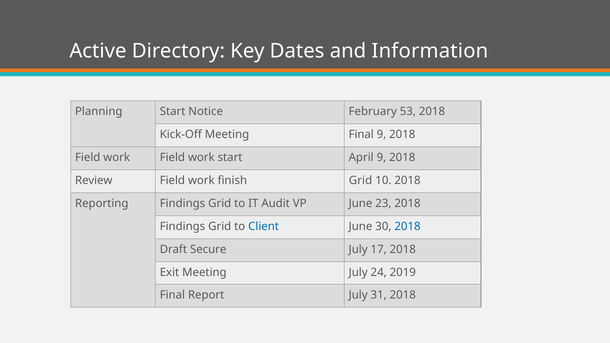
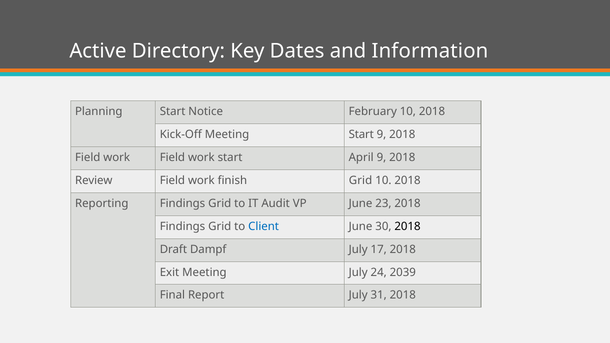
February 53: 53 -> 10 (408, 112)
Meeting Final: Final -> Start (361, 134)
2018 colour: blue -> black (408, 227)
Secure: Secure -> Dampf (208, 249)
2019: 2019 -> 2039 (403, 272)
